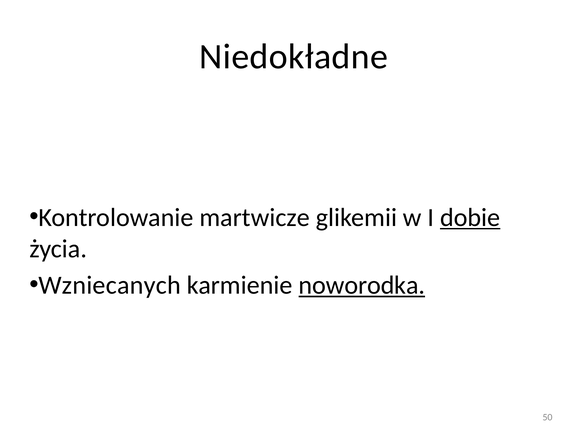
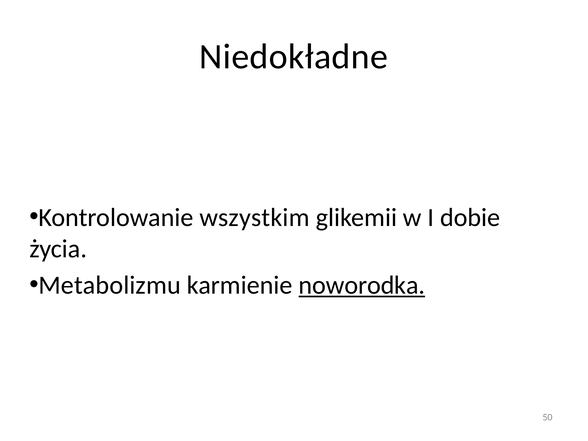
martwicze: martwicze -> wszystkim (255, 217)
dobie underline: present -> none (470, 217)
Wzniecanych: Wzniecanych -> Metabolizmu (110, 285)
